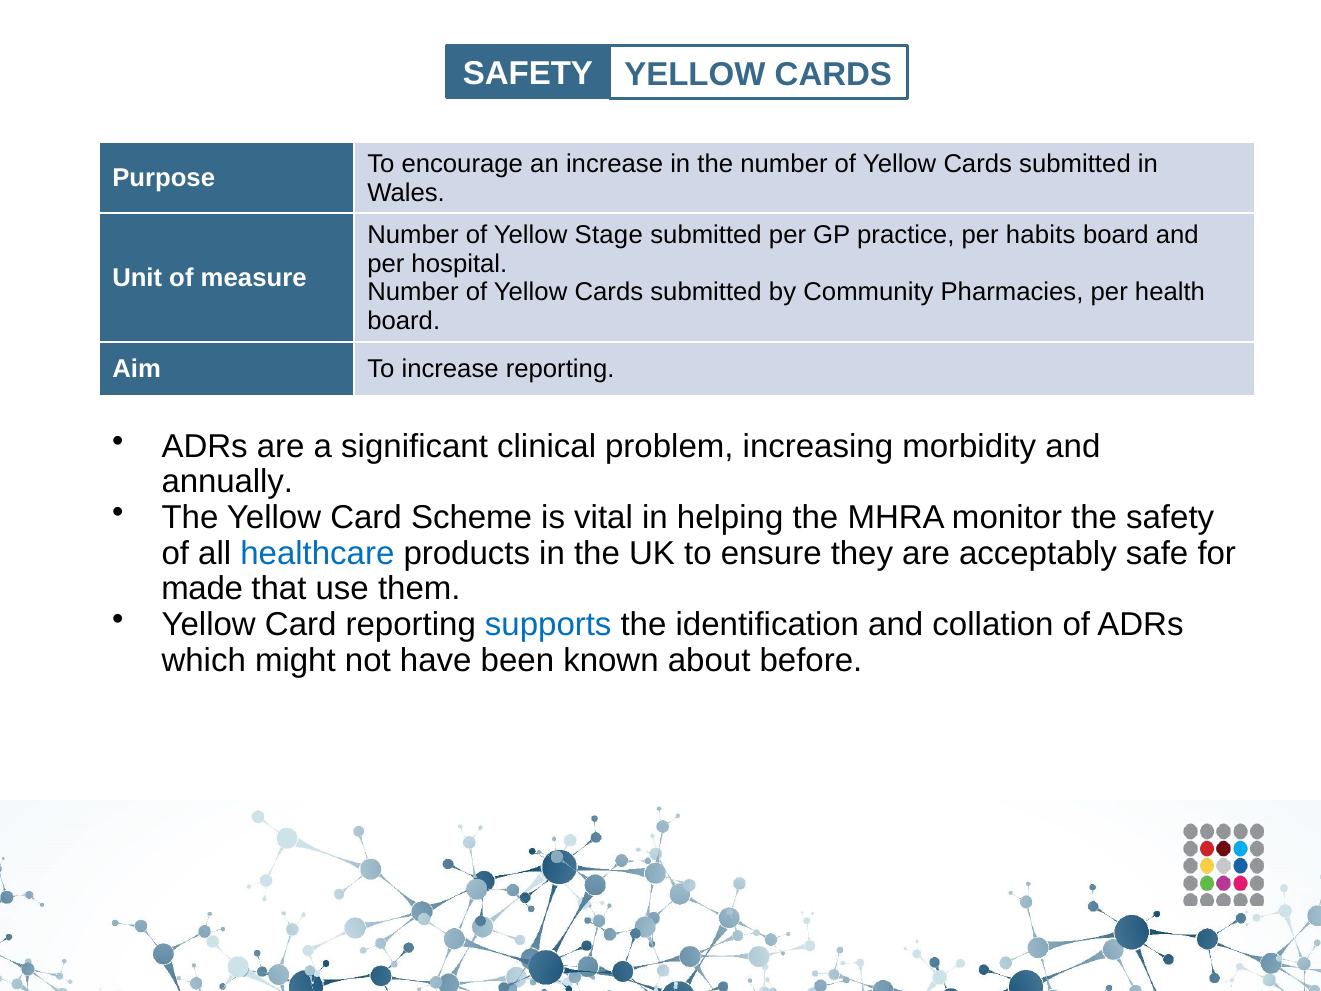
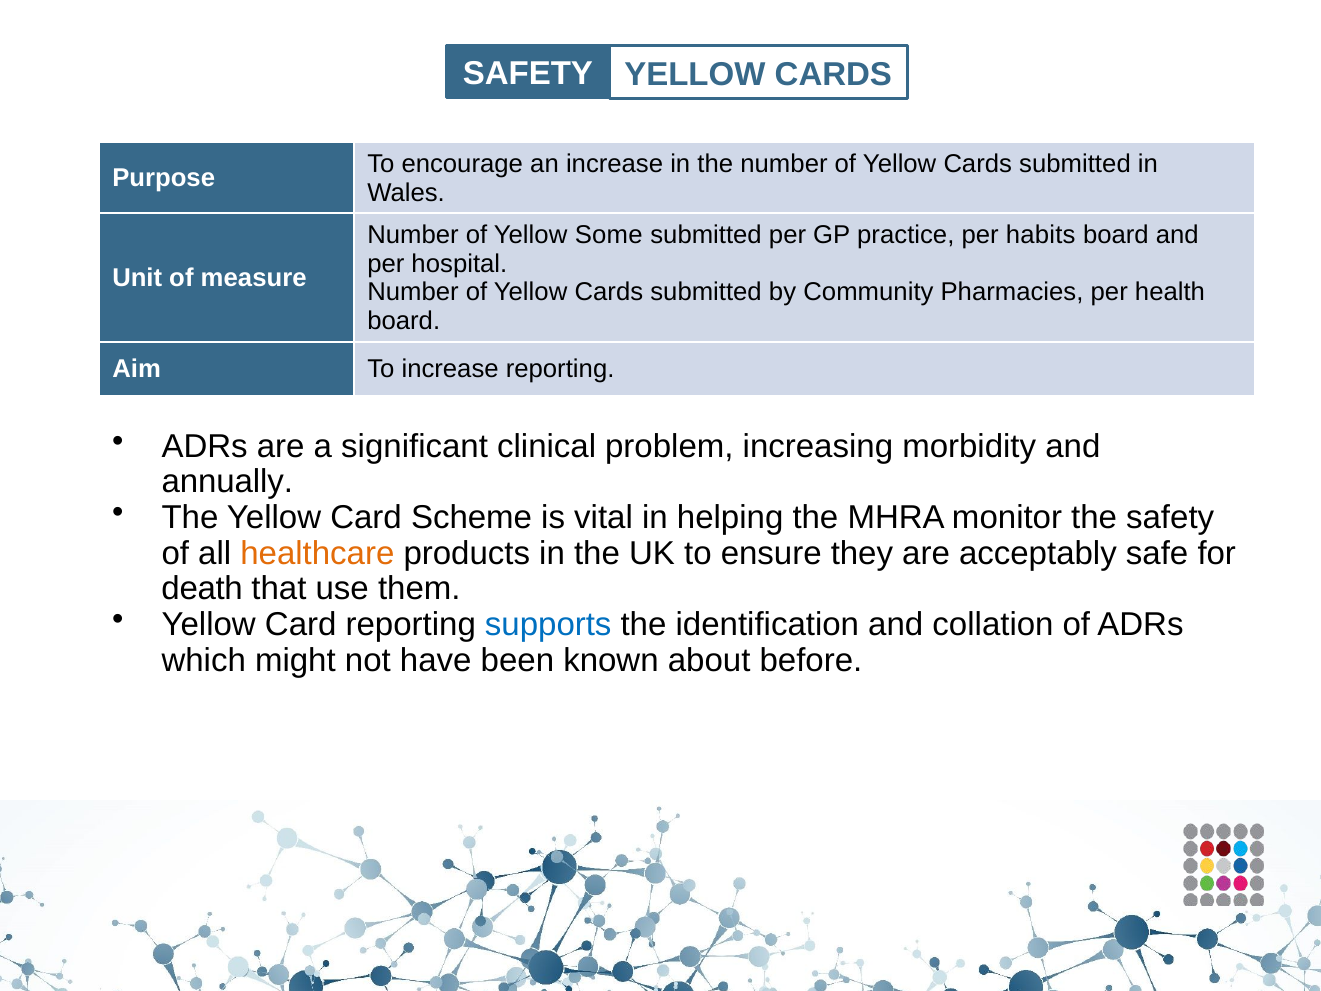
Stage: Stage -> Some (609, 235)
healthcare colour: blue -> orange (317, 553)
made: made -> death (202, 589)
